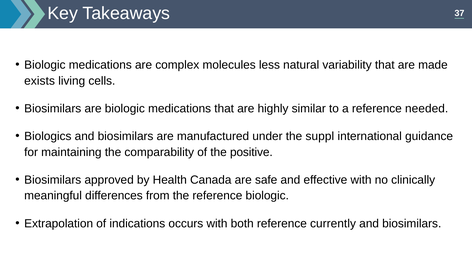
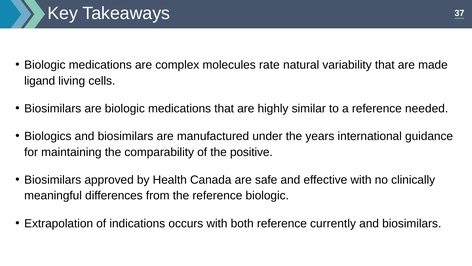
less: less -> rate (269, 65)
exists: exists -> ligand (40, 81)
suppl: suppl -> years (320, 136)
